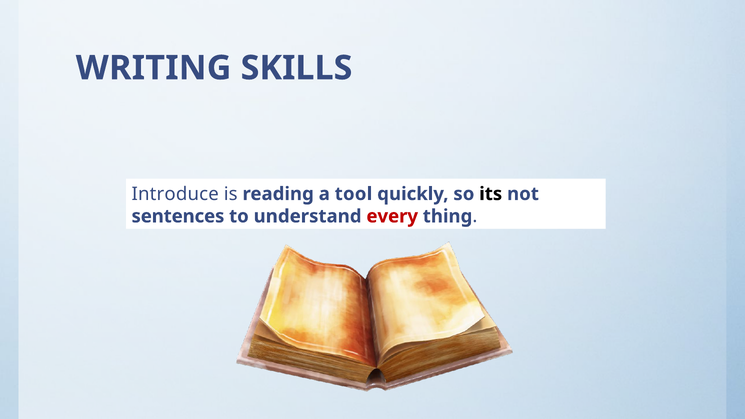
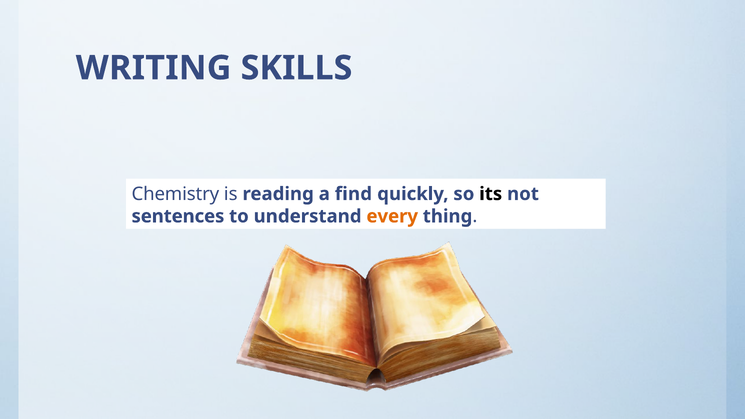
Introduce: Introduce -> Chemistry (175, 194)
tool: tool -> find (353, 194)
every colour: red -> orange (392, 216)
